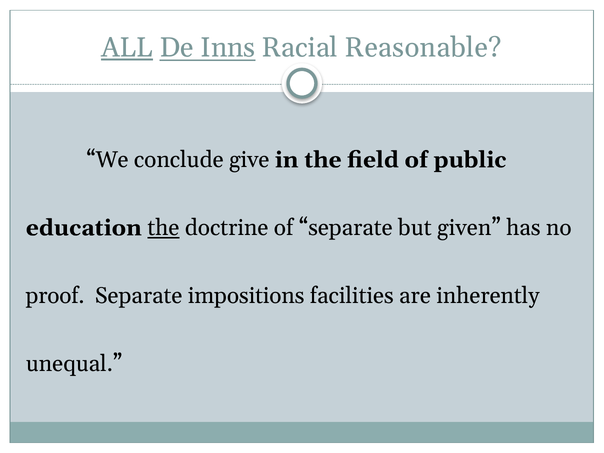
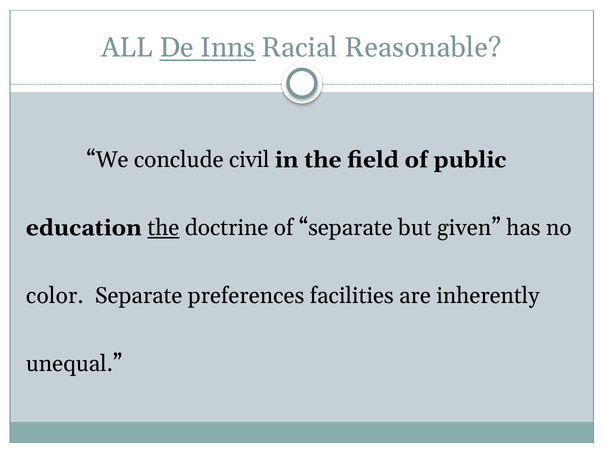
ALL underline: present -> none (127, 48)
give: give -> civil (249, 160)
proof: proof -> color (55, 296)
impositions: impositions -> preferences (246, 296)
